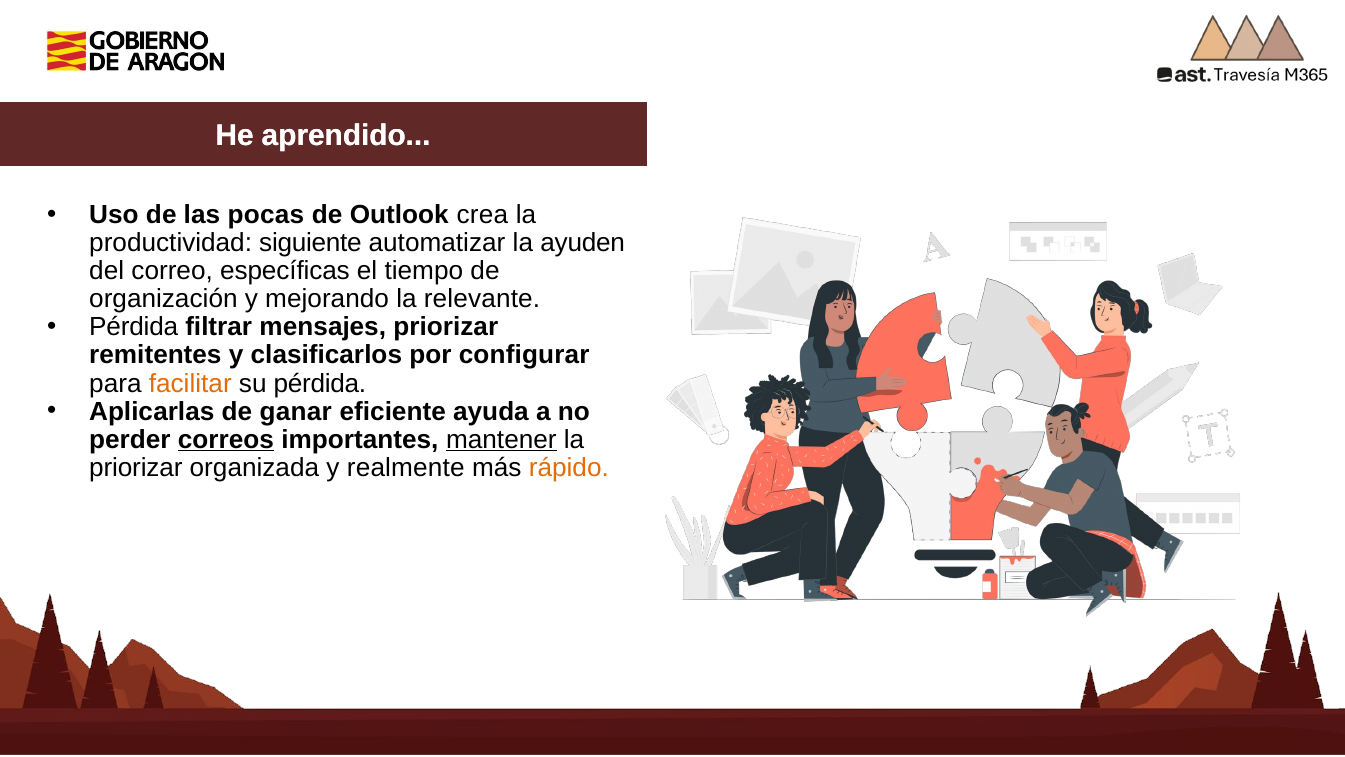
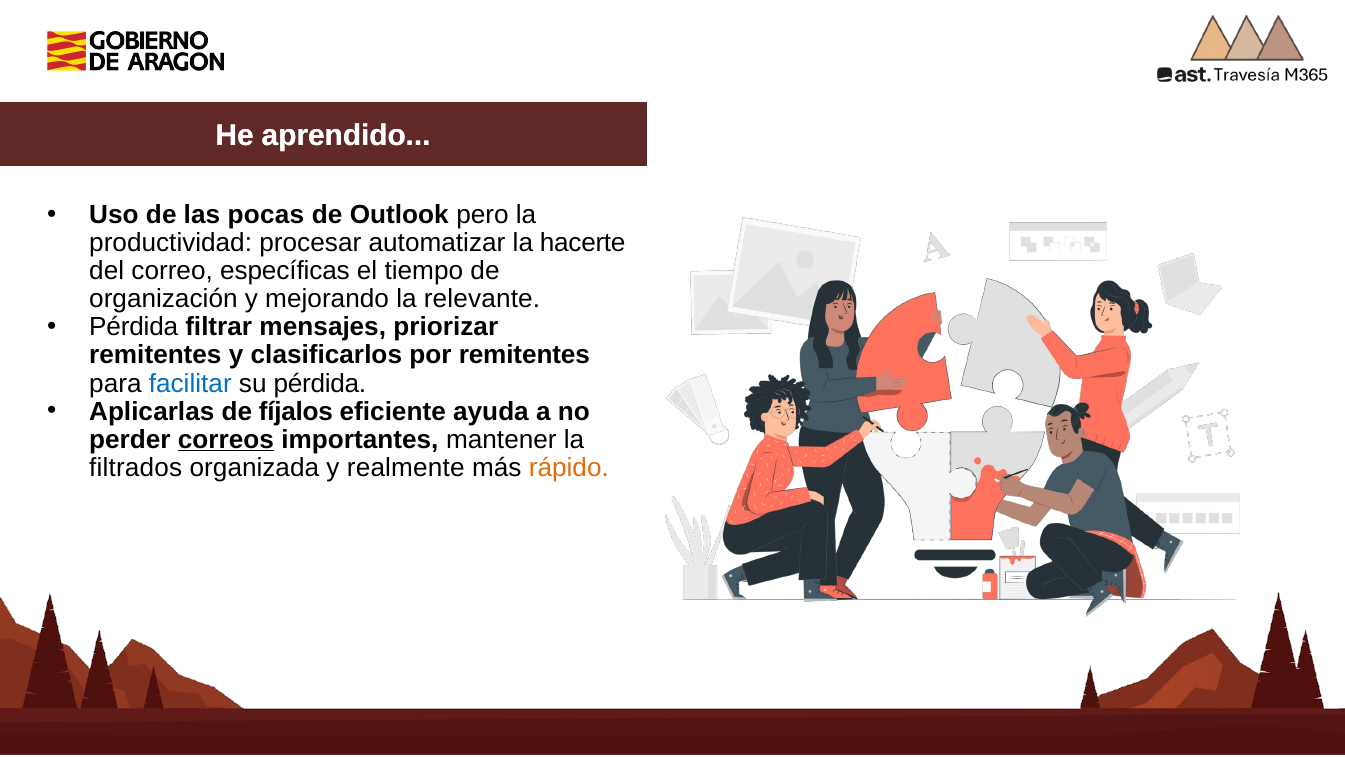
crea: crea -> pero (483, 215)
siguiente: siguiente -> procesar (310, 243)
ayuden: ayuden -> hacerte (583, 243)
por configurar: configurar -> remitentes (524, 355)
facilitar colour: orange -> blue (190, 383)
ganar: ganar -> fíjalos (296, 411)
mantener underline: present -> none (501, 439)
priorizar: priorizar -> filtrados (136, 467)
